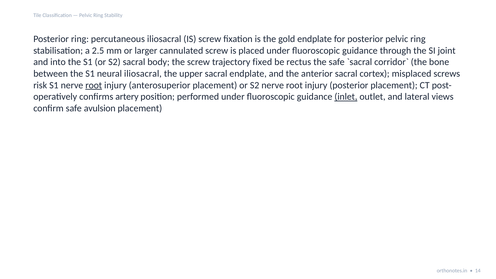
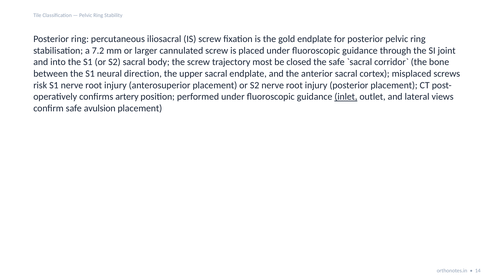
2.5: 2.5 -> 7.2 (98, 50)
fixed: fixed -> most (262, 62)
rectus: rectus -> closed (299, 62)
neural iliosacral: iliosacral -> direction (143, 74)
root underline: present -> none (94, 85)
